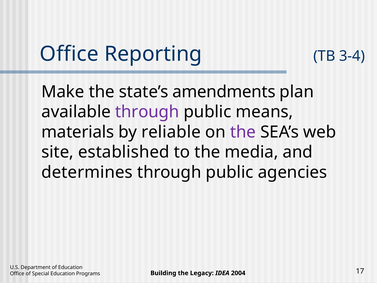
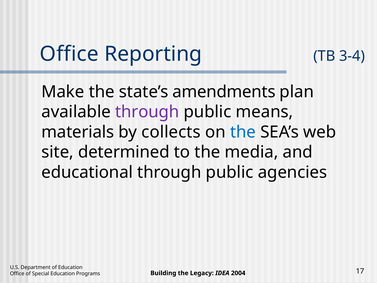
reliable: reliable -> collects (171, 132)
the colour: purple -> blue (243, 132)
established: established -> determined (124, 152)
determines: determines -> educational (87, 172)
